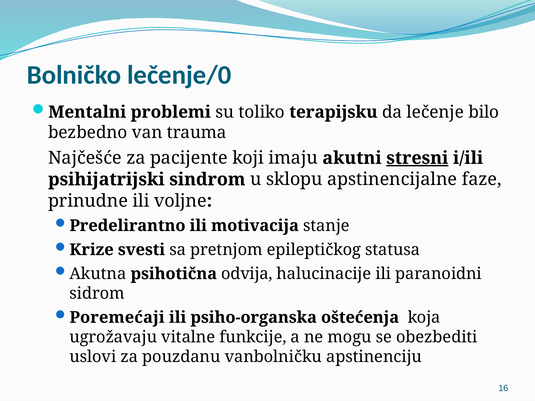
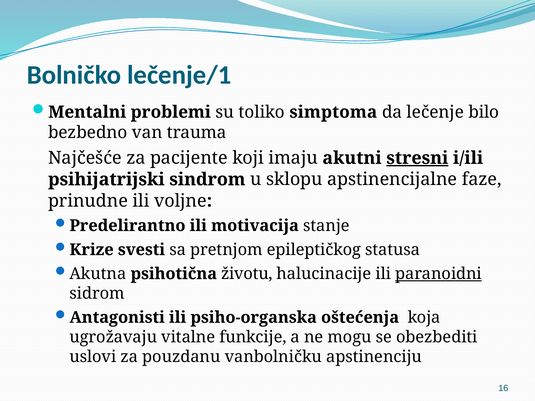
lečenje/0: lečenje/0 -> lečenje/1 (179, 75)
terapijsku: terapijsku -> simptoma (333, 112)
odvija: odvija -> životu (247, 274)
paranoidni underline: none -> present (439, 274)
Poremećaji: Poremećaji -> Antagonisti (117, 318)
